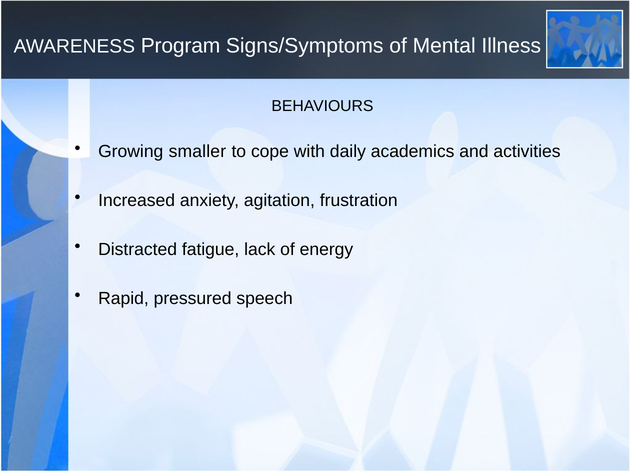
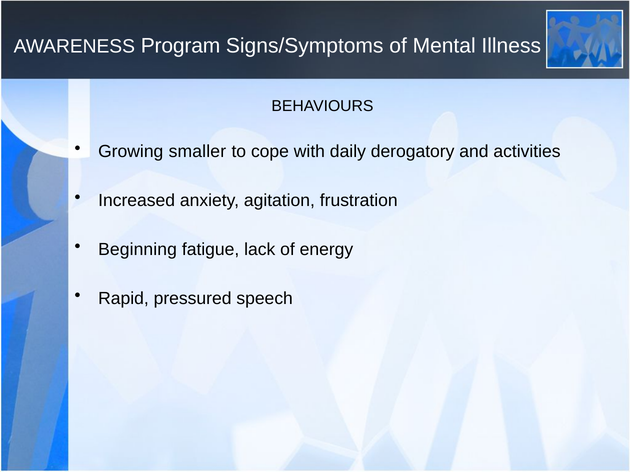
academics: academics -> derogatory (413, 152)
Distracted: Distracted -> Beginning (138, 250)
